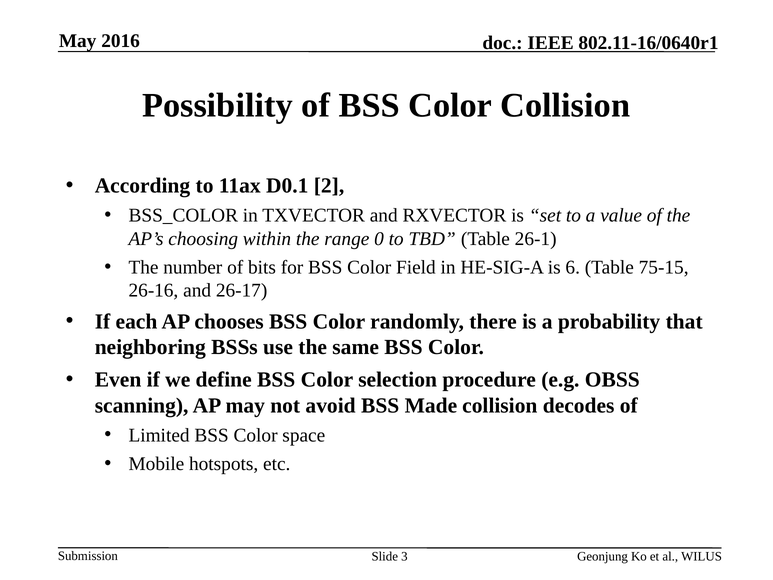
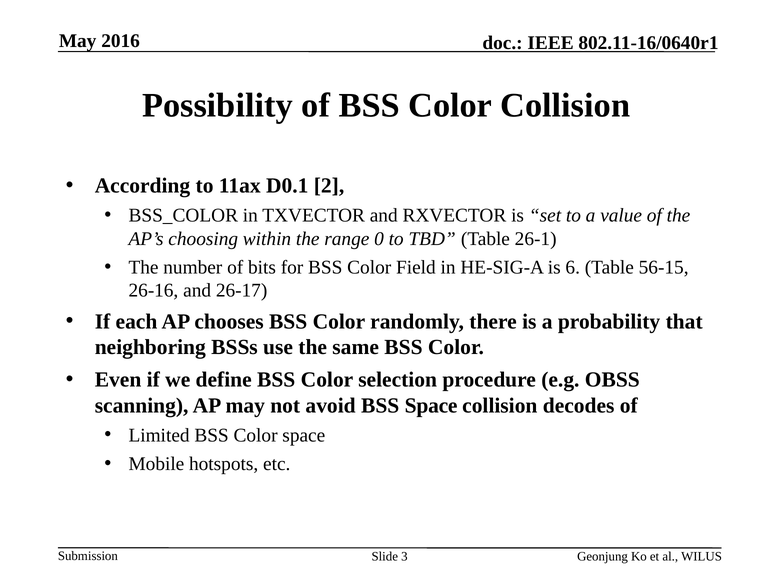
75-15: 75-15 -> 56-15 (664, 267)
BSS Made: Made -> Space (431, 405)
